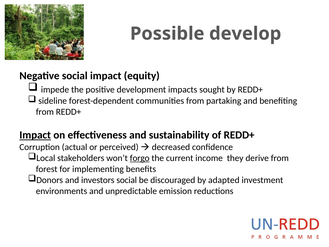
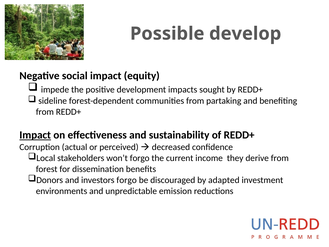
forgo underline: present -> none (140, 158)
implementing: implementing -> dissemination (98, 169)
investors social: social -> forgo (127, 180)
